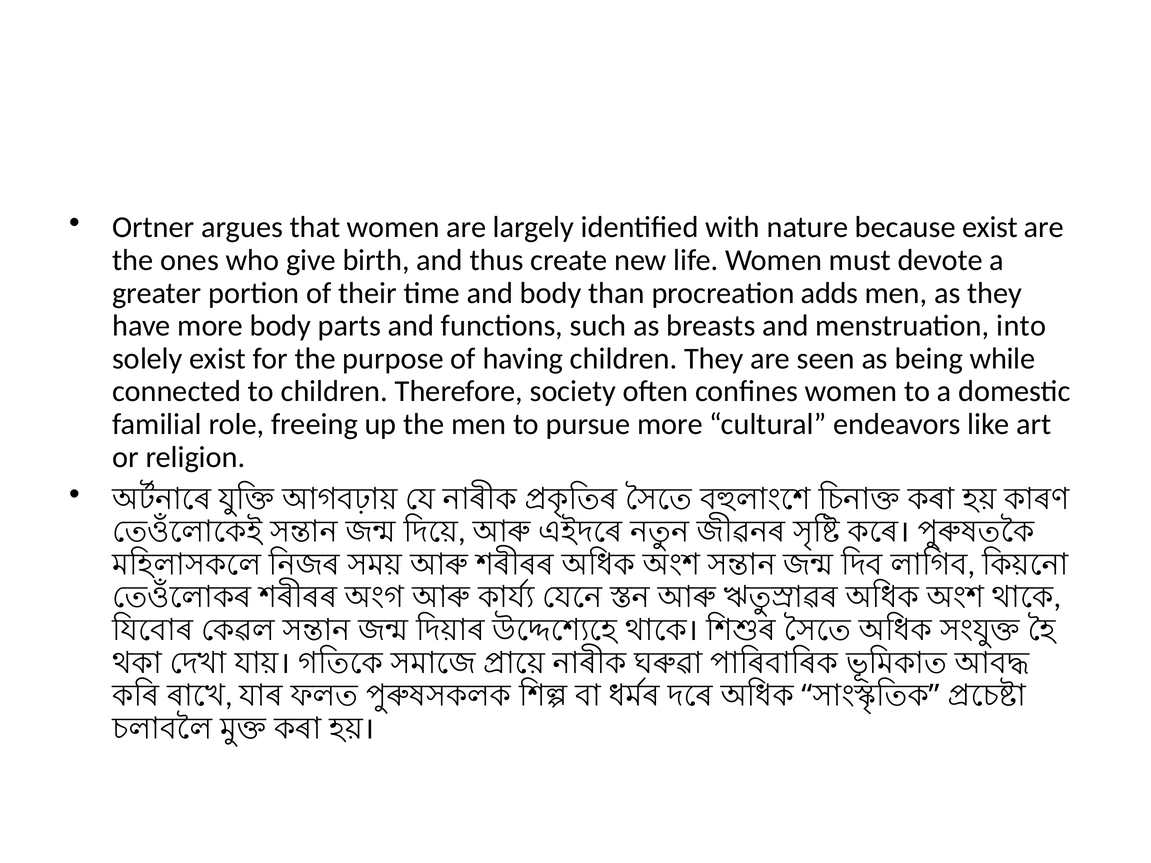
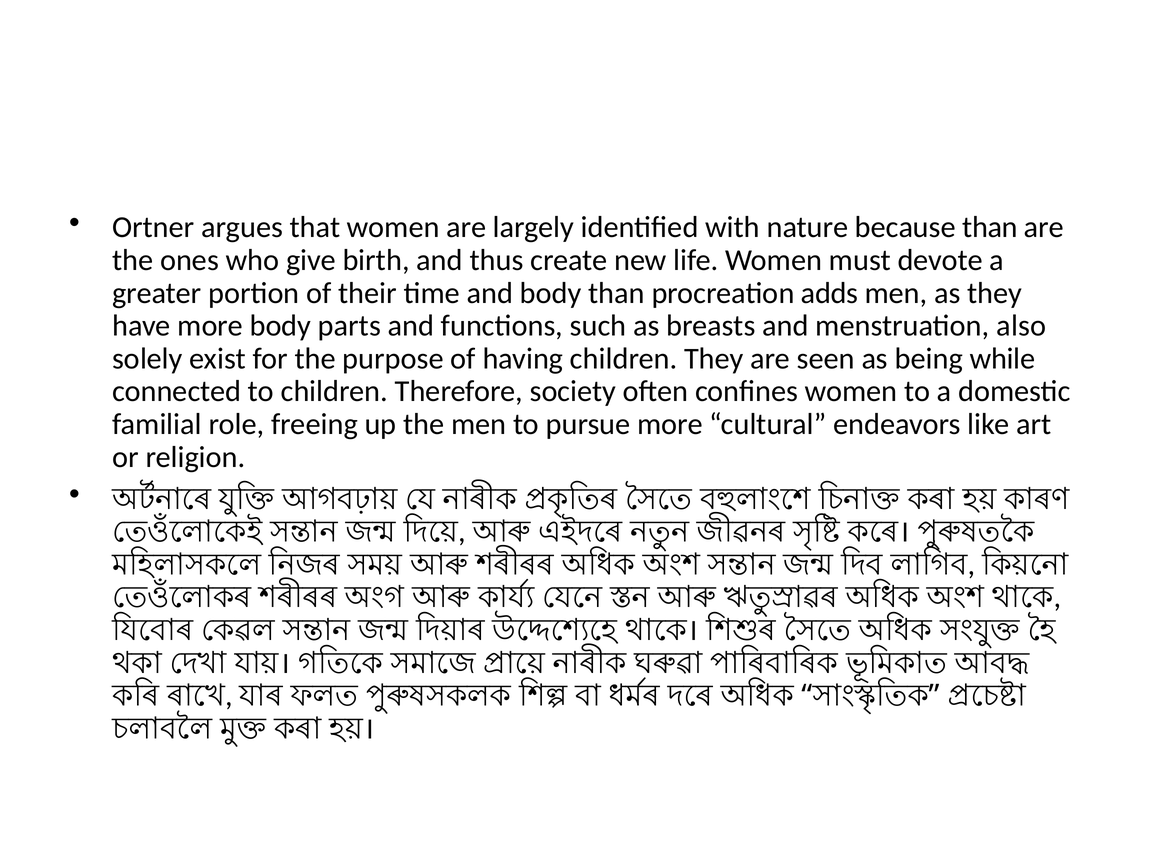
because exist: exist -> than (990, 228)
into: into -> also (1021, 326)
